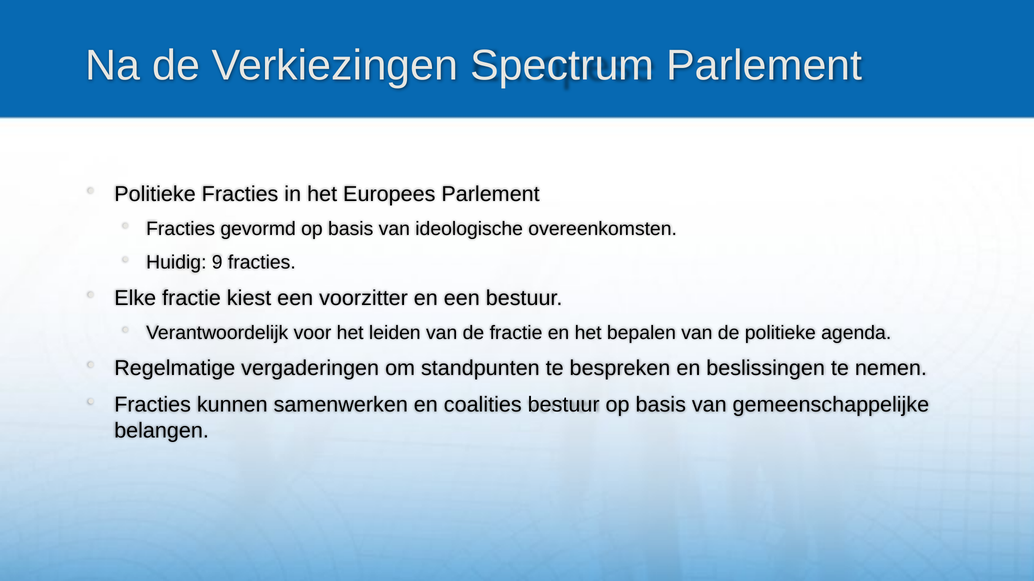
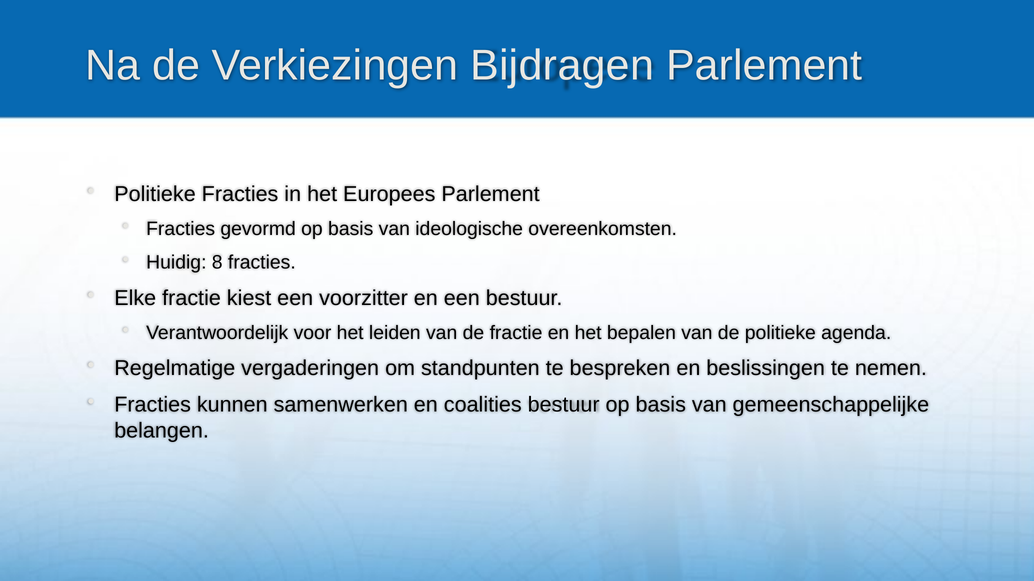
Spectrum: Spectrum -> Bijdragen (562, 66)
9: 9 -> 8 (217, 263)
